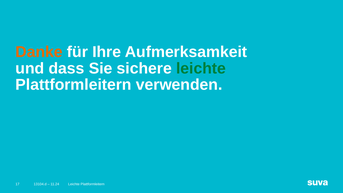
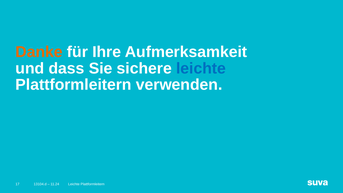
leichte colour: green -> blue (201, 68)
